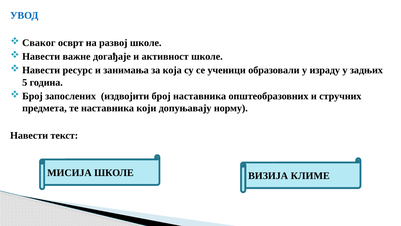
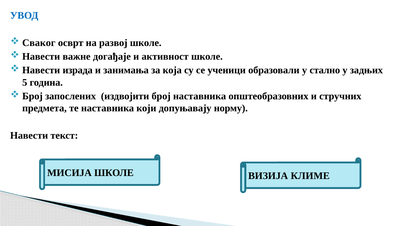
ресурс: ресурс -> израда (78, 70)
израду: израду -> стално (325, 70)
